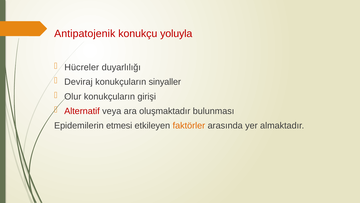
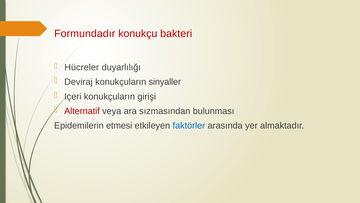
Antipatojenik: Antipatojenik -> Formundadır (85, 34)
yoluyla: yoluyla -> bakteri (176, 34)
Olur: Olur -> Içeri (73, 96)
oluşmaktadır: oluşmaktadır -> sızmasından (165, 111)
faktörler colour: orange -> blue (189, 125)
